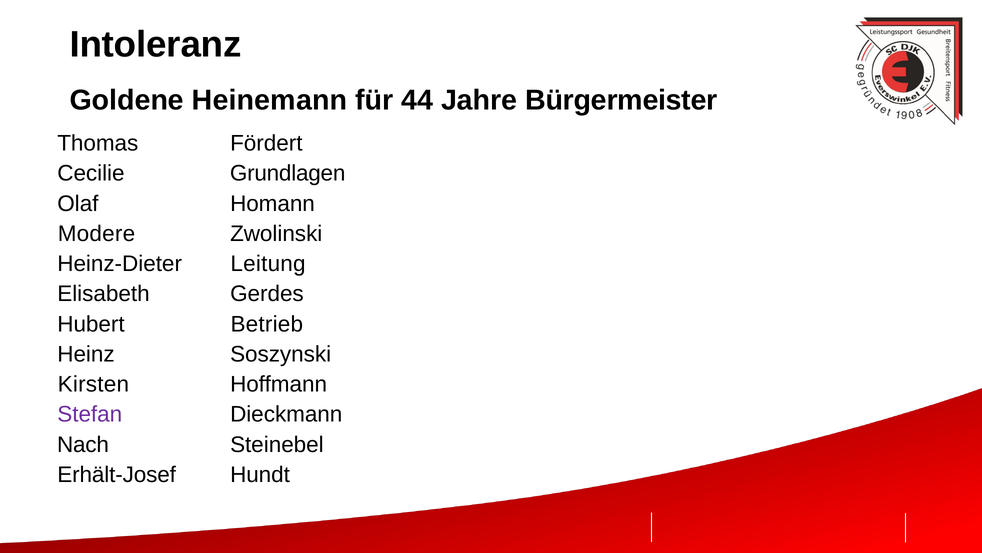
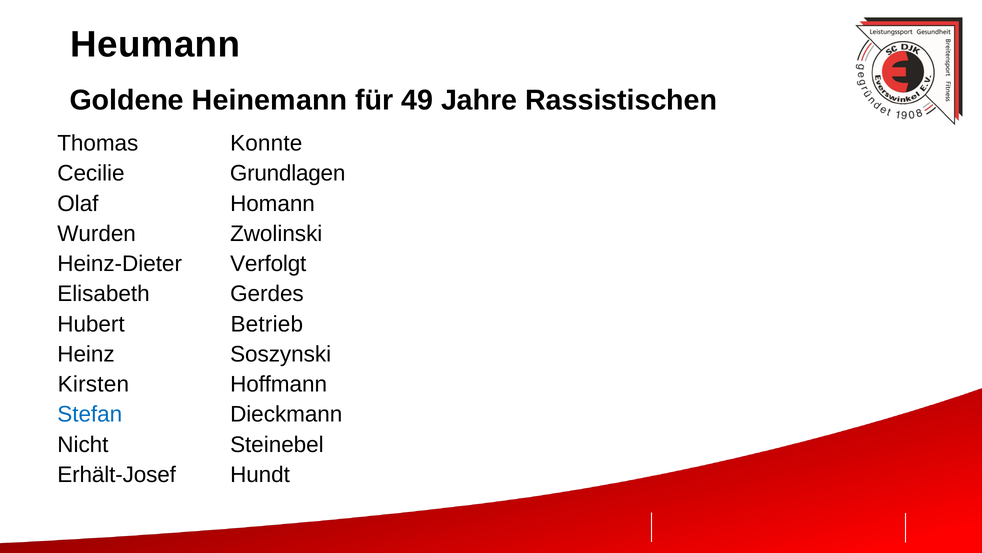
Intoleranz: Intoleranz -> Heumann (155, 45)
44: 44 -> 49 (417, 100)
Bürgermeister: Bürgermeister -> Rassistischen (621, 100)
Fördert: Fördert -> Konnte (266, 143)
Modere: Modere -> Wurden (97, 234)
Leitung: Leitung -> Verfolgt (268, 264)
Stefan colour: purple -> blue (90, 414)
Nach: Nach -> Nicht (83, 444)
